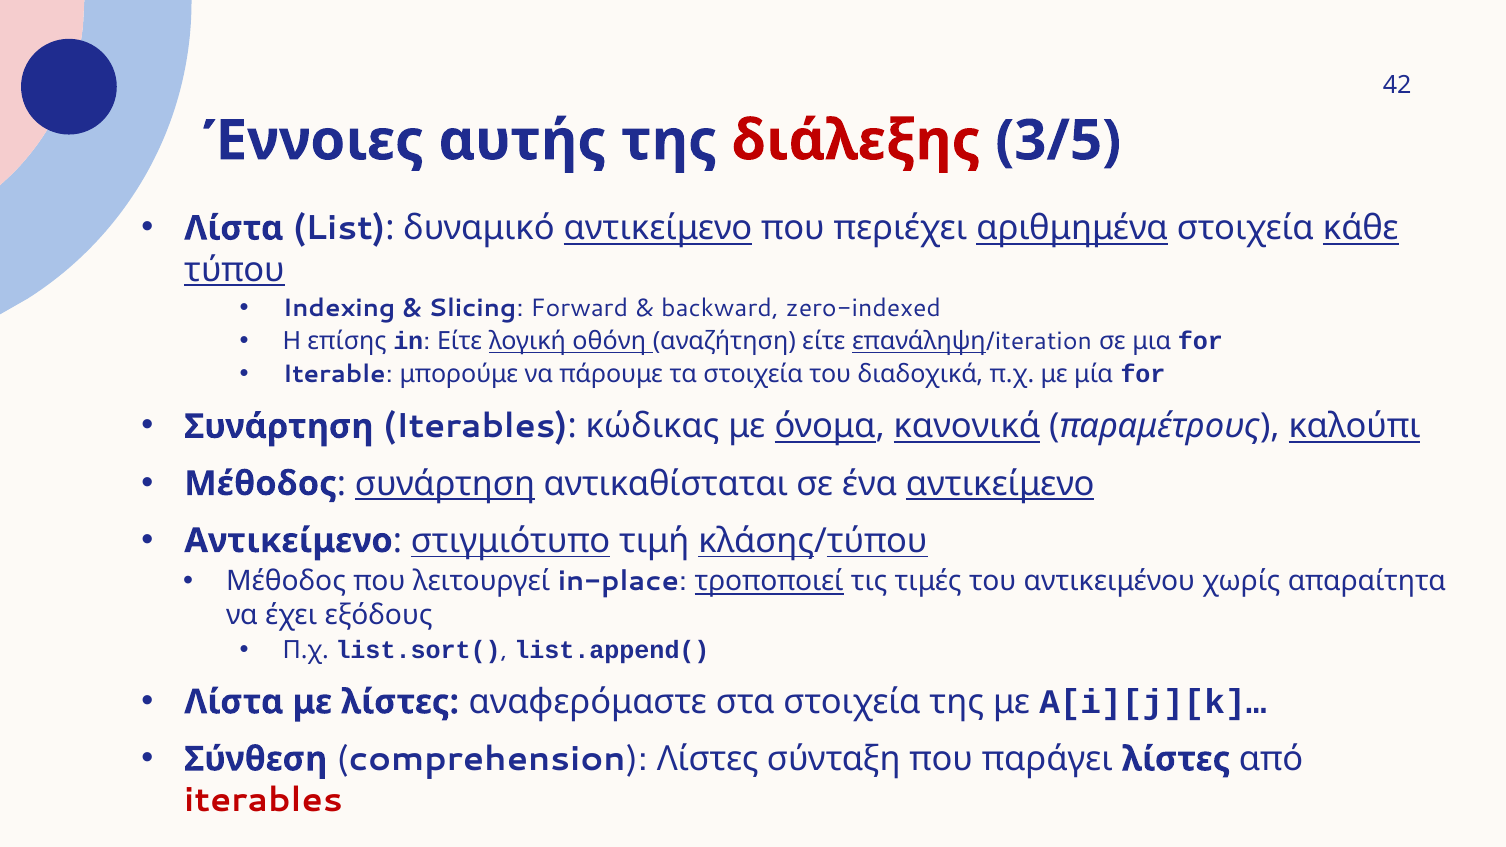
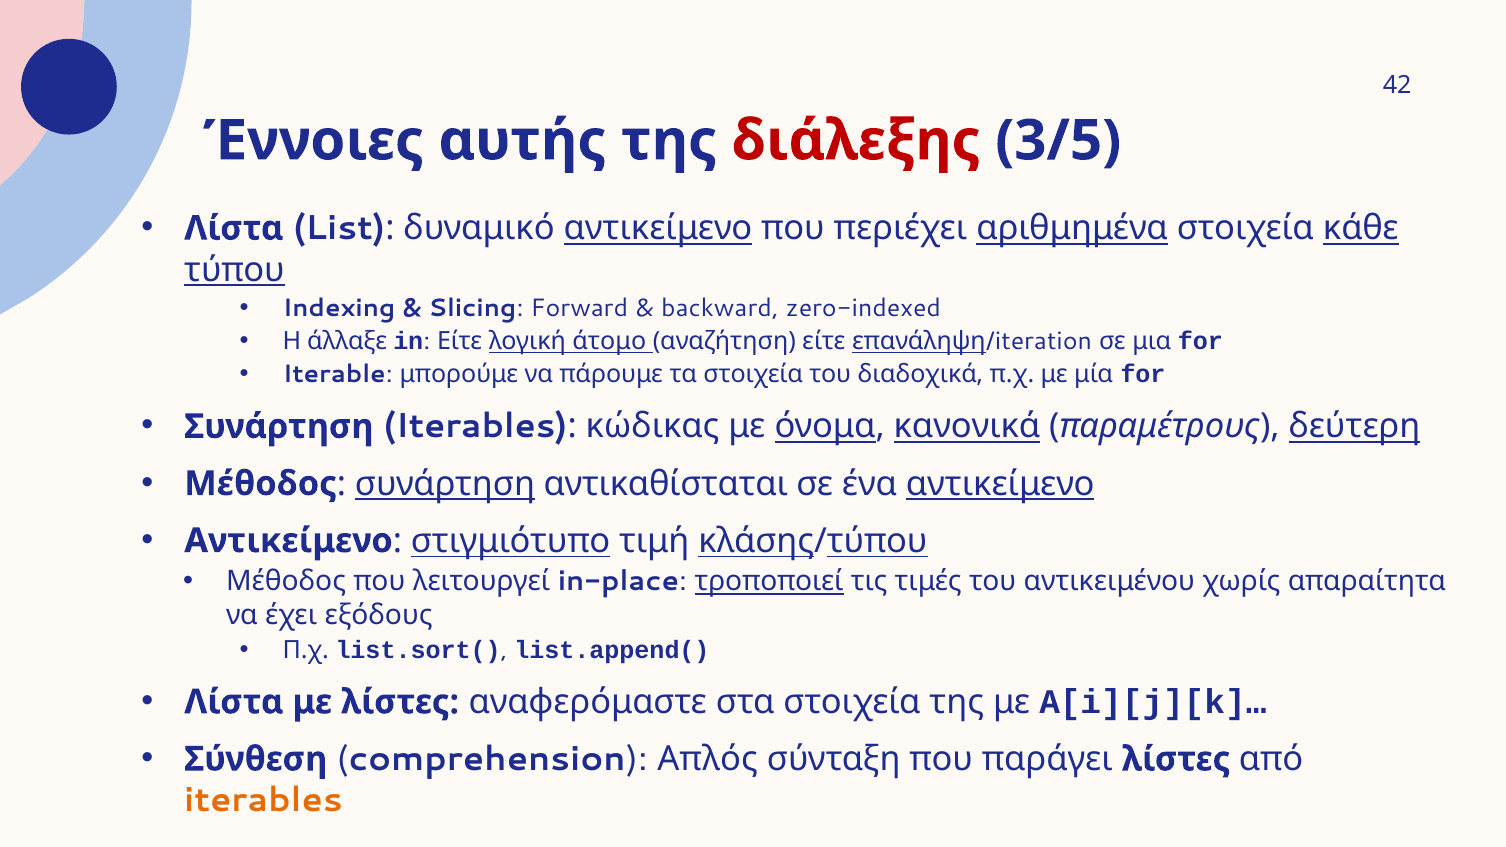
επίσης: επίσης -> άλλαξε (347, 341)
οθόνη: οθόνη -> άτομο (609, 341)
καλούπι: καλούπι -> δεύτερη (1354, 427)
comprehension Λίστες: Λίστες -> Απλός (708, 759)
iterables colour: red -> orange (263, 801)
